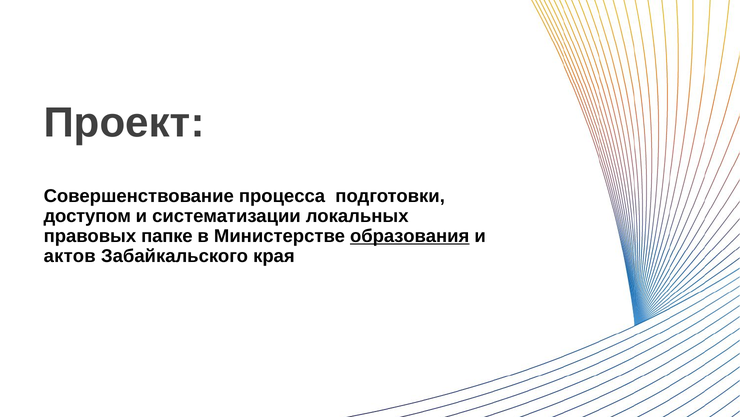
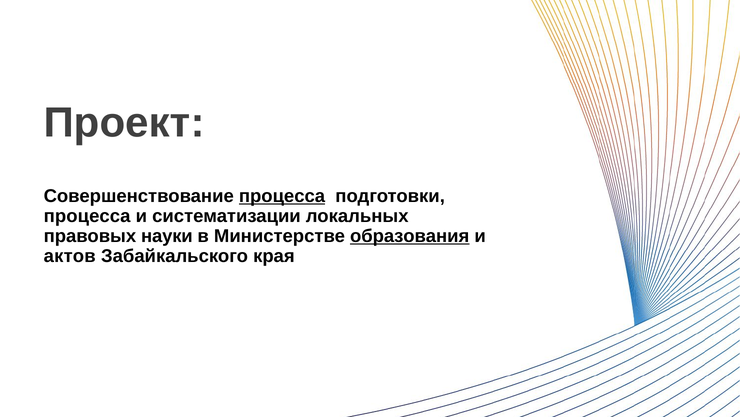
процесса underline: none -> present (282, 196)
доступом: доступом -> процесса (87, 216)
папке: папке -> науки (167, 236)
